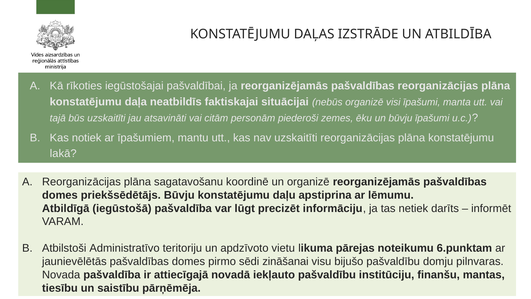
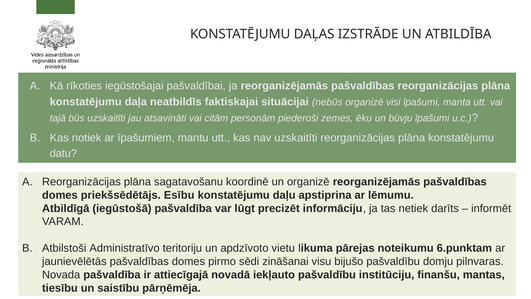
lakā: lakā -> datu (63, 153)
priekšsēdētājs Būvju: Būvju -> Esību (179, 195)
